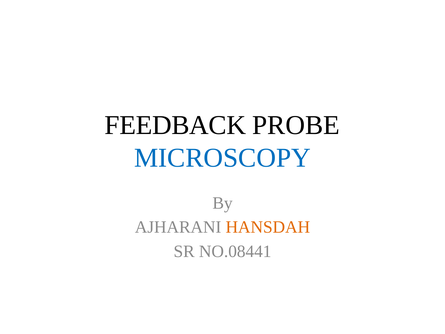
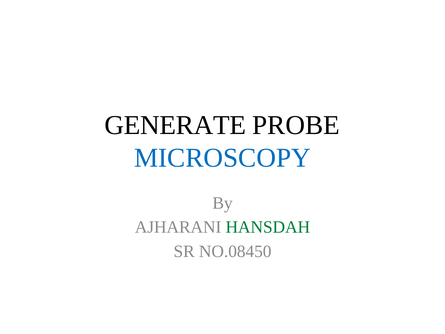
FEEDBACK: FEEDBACK -> GENERATE (175, 125)
HANSDAH colour: orange -> green (268, 227)
NO.08441: NO.08441 -> NO.08450 (235, 251)
